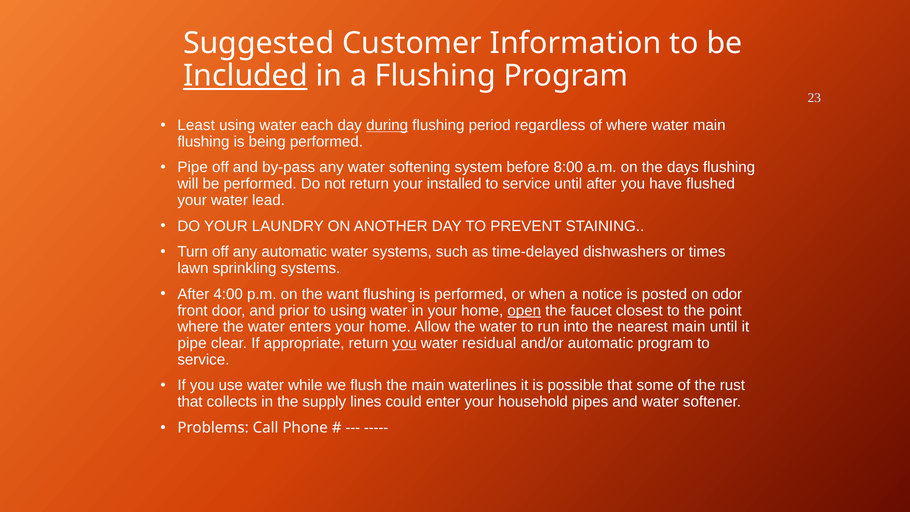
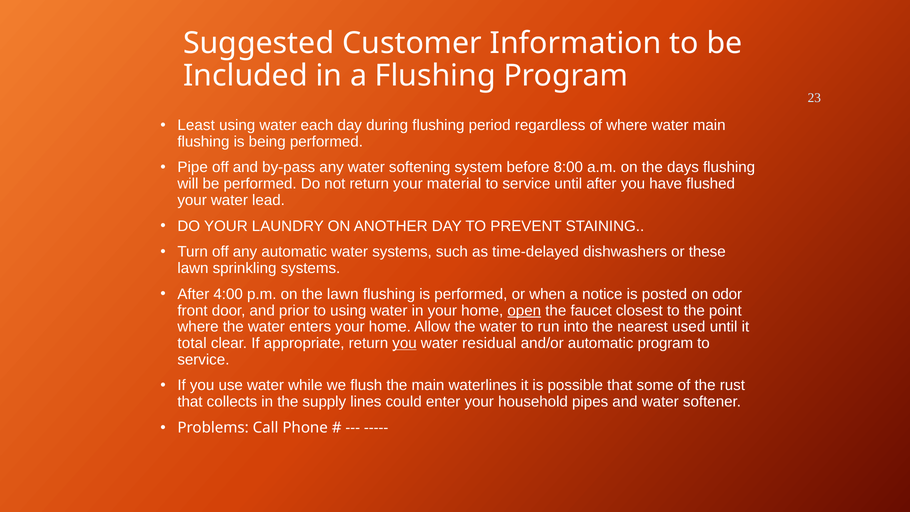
Included underline: present -> none (245, 76)
during underline: present -> none (387, 125)
installed: installed -> material (454, 184)
times: times -> these (707, 252)
the want: want -> lawn (343, 294)
nearest main: main -> used (689, 327)
pipe: pipe -> total (192, 343)
